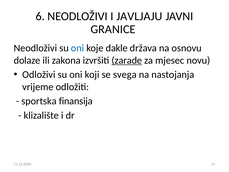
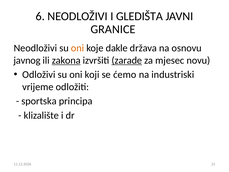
JAVLJAJU: JAVLJAJU -> GLEDIŠTA (139, 16)
oni colour: blue -> orange (78, 48)
dolaze: dolaze -> javnog (27, 60)
zakona underline: none -> present (66, 60)
svega: svega -> ćemo (125, 75)
nastojanja: nastojanja -> industriski (173, 75)
finansija: finansija -> principa (76, 101)
